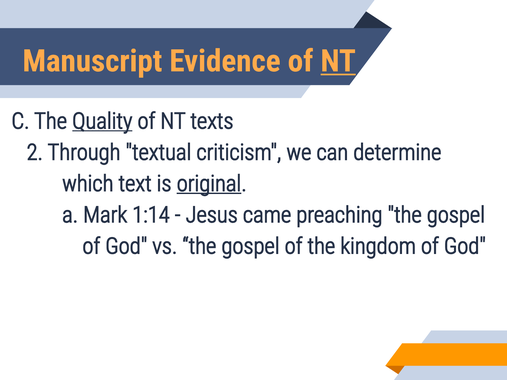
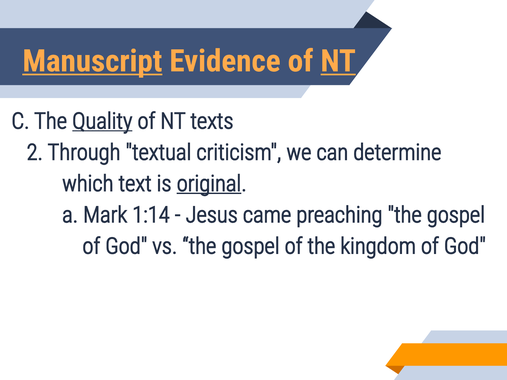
Manuscript underline: none -> present (92, 61)
